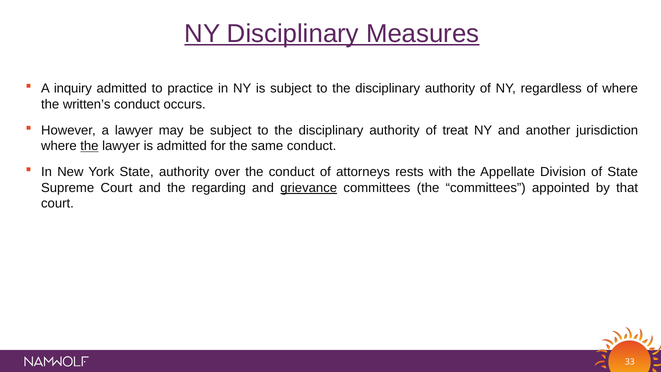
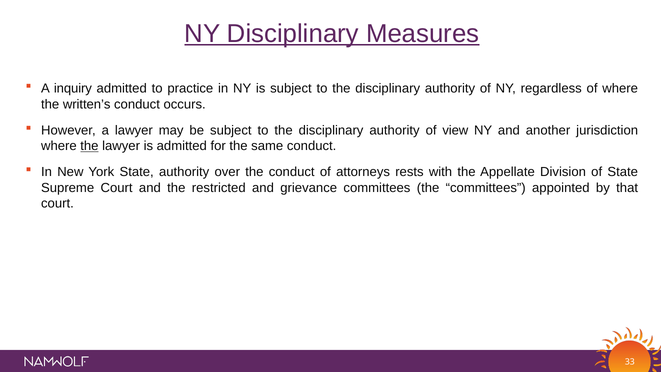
treat: treat -> view (455, 130)
regarding: regarding -> restricted (219, 188)
grievance underline: present -> none (309, 188)
